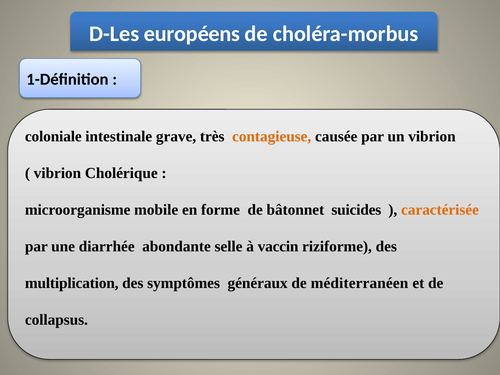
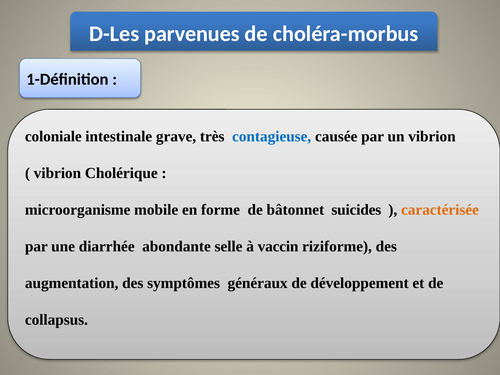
européens: européens -> parvenues (192, 34)
contagieuse colour: orange -> blue (272, 136)
multiplication: multiplication -> augmentation (72, 283)
méditerranéen: méditerranéen -> développement (360, 283)
